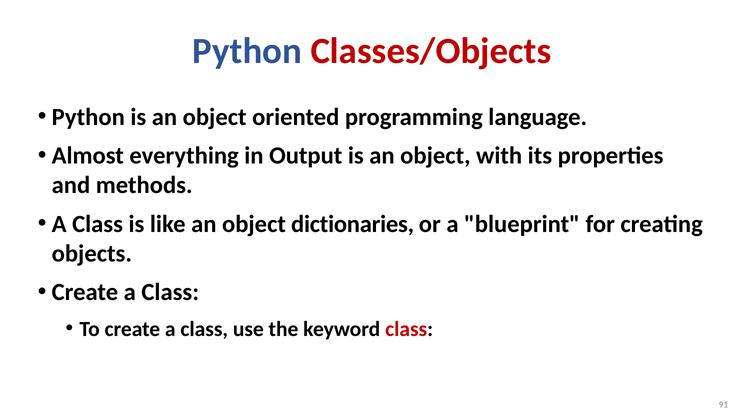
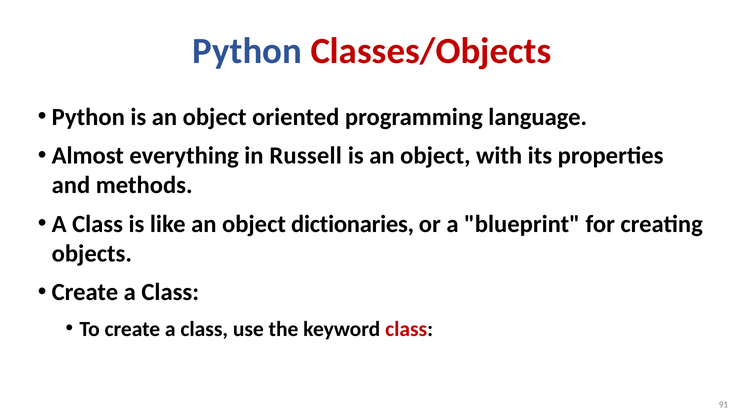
Output: Output -> Russell (306, 156)
